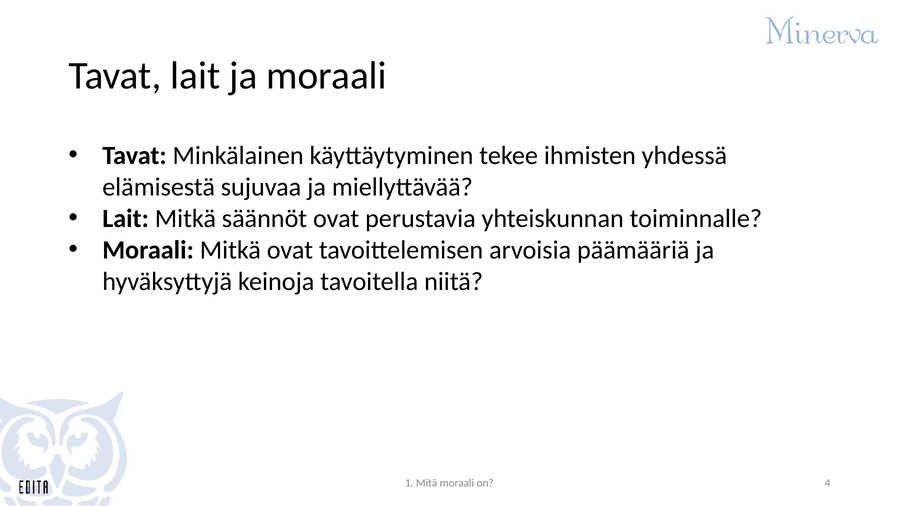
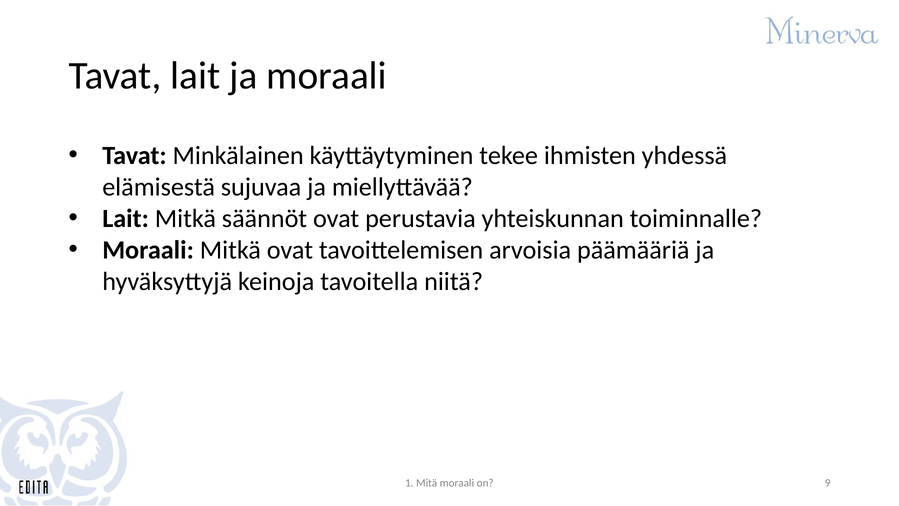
4: 4 -> 9 (828, 483)
